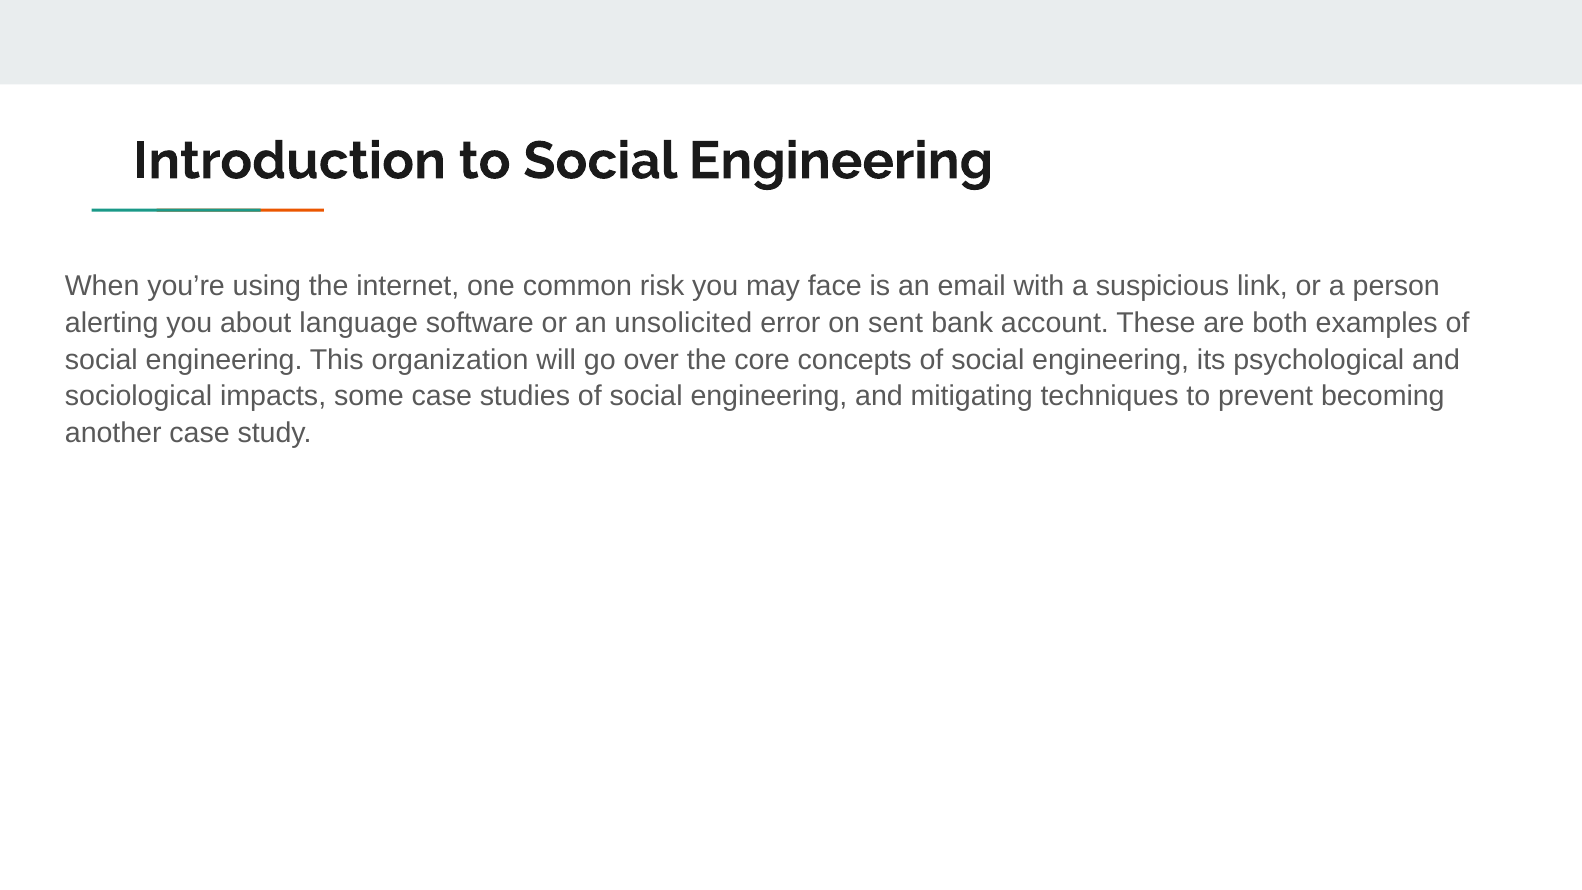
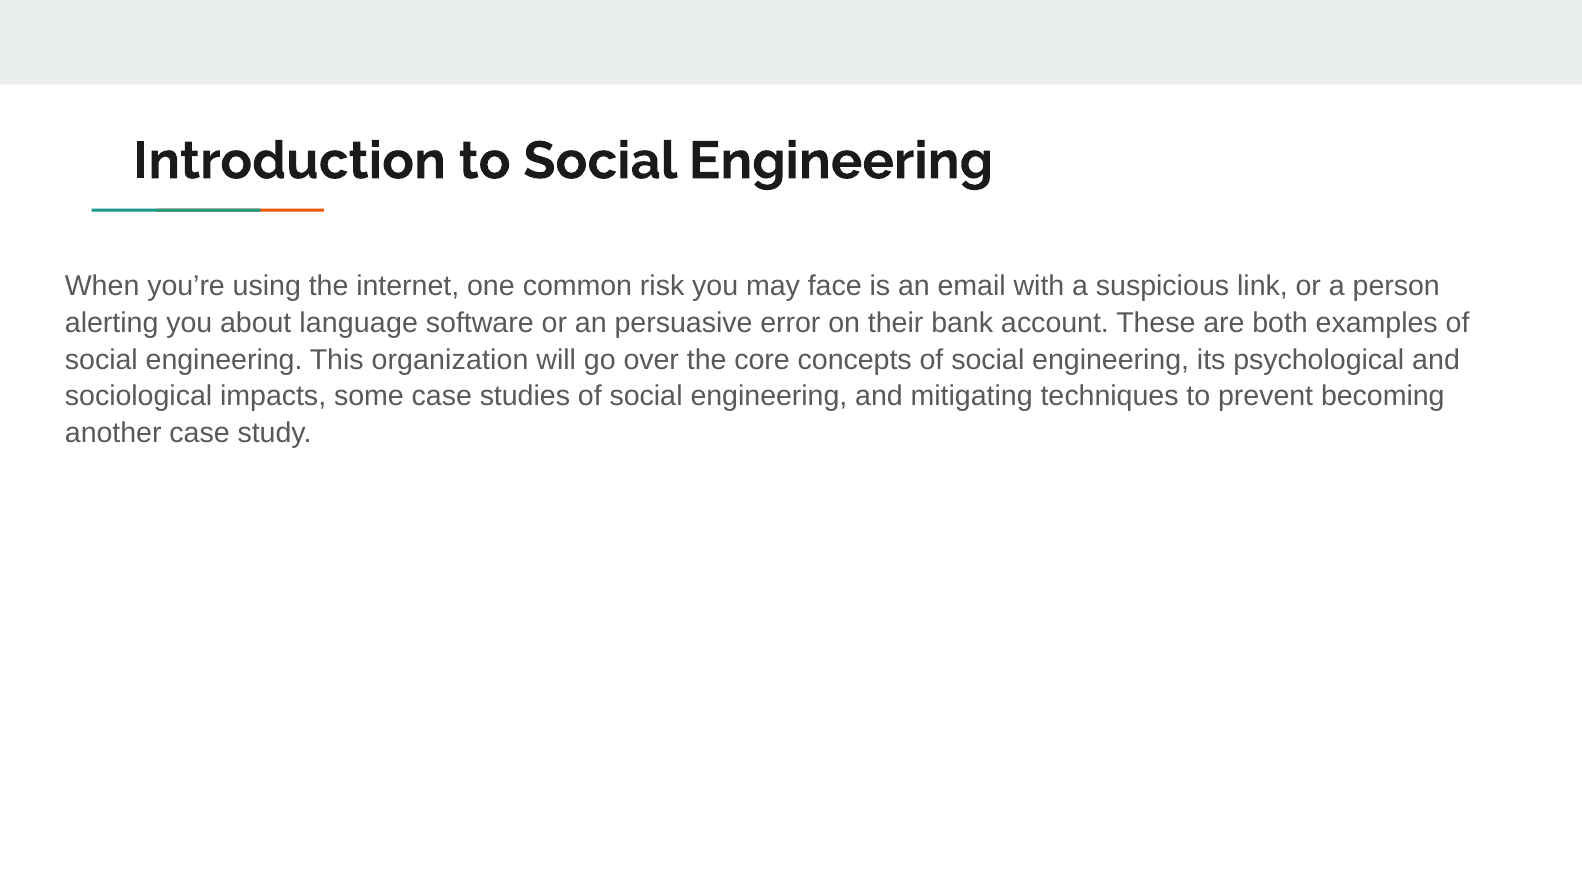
unsolicited: unsolicited -> persuasive (684, 323)
sent: sent -> their (896, 323)
